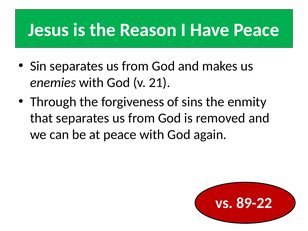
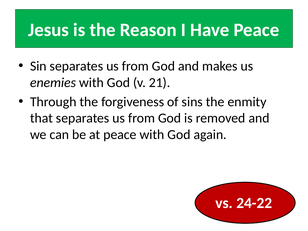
89-22: 89-22 -> 24-22 (254, 203)
